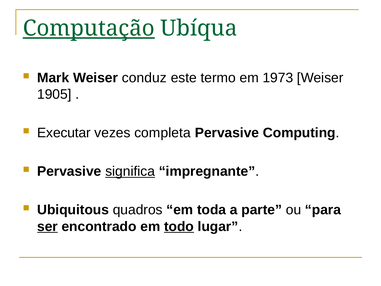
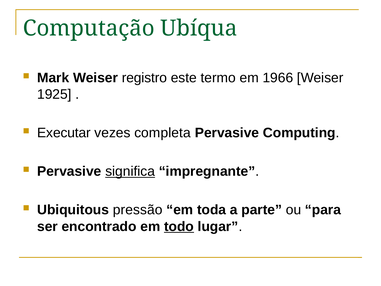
Computação underline: present -> none (89, 28)
conduz: conduz -> registro (144, 78)
1973: 1973 -> 1966 (278, 78)
1905: 1905 -> 1925 (54, 94)
quadros: quadros -> pressão (138, 210)
ser underline: present -> none (47, 226)
